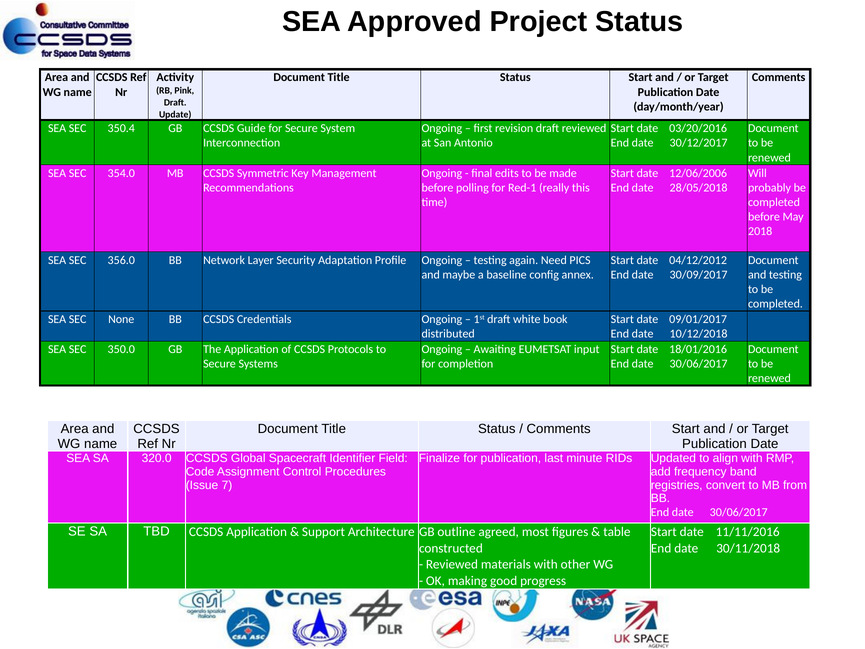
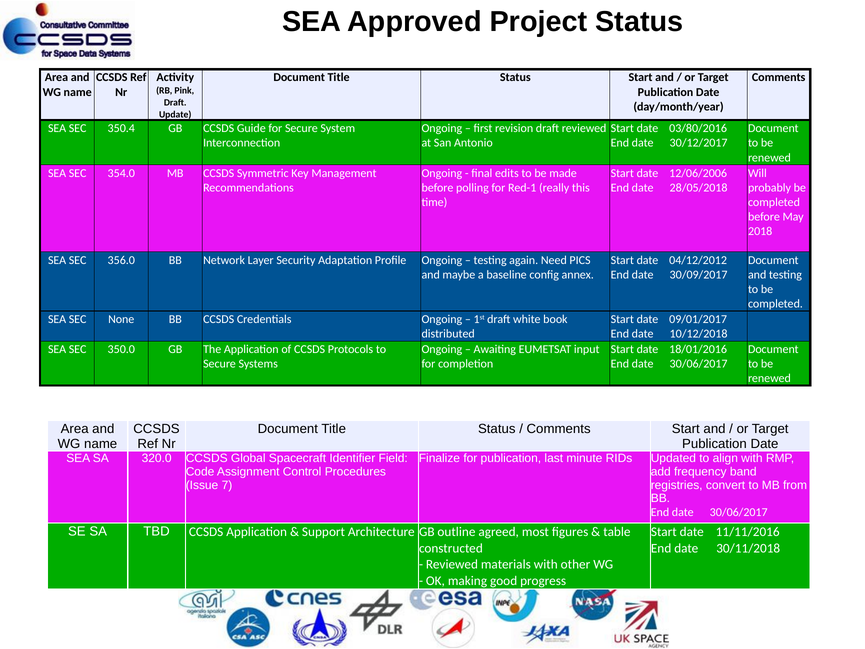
03/20/2016: 03/20/2016 -> 03/80/2016 (698, 128)
